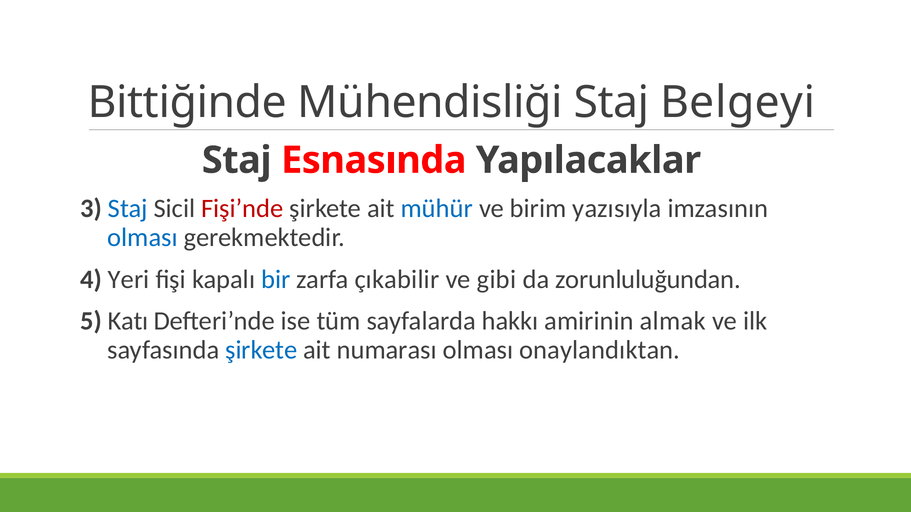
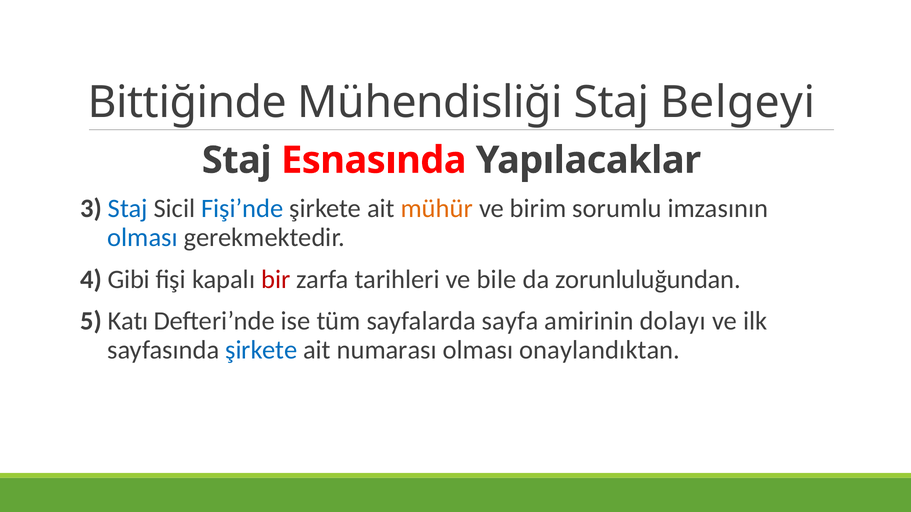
Fişi’nde colour: red -> blue (242, 209)
mühür colour: blue -> orange (437, 209)
yazısıyla: yazısıyla -> sorumlu (617, 209)
Yeri: Yeri -> Gibi (129, 279)
bir colour: blue -> red (276, 279)
çıkabilir: çıkabilir -> tarihleri (397, 279)
gibi: gibi -> bile (497, 279)
hakkı: hakkı -> sayfa (510, 321)
almak: almak -> dolayı (673, 321)
